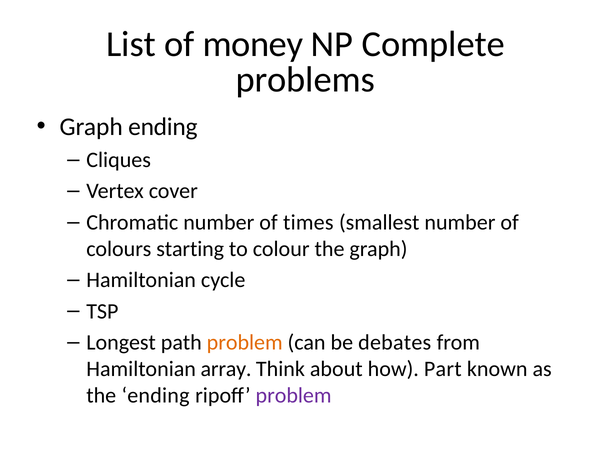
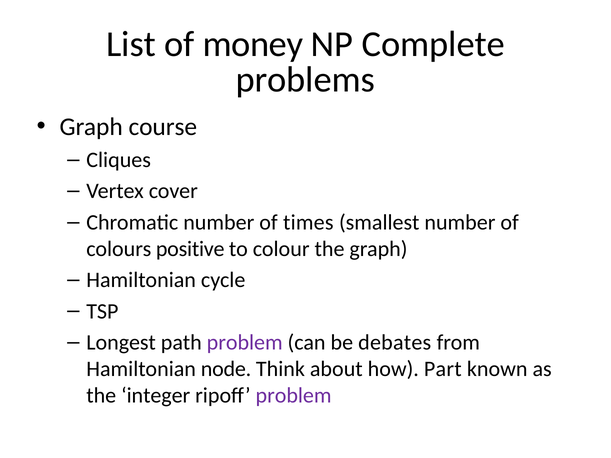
Graph ending: ending -> course (163, 127)
starting: starting -> positive (190, 249)
problem colour: orange -> purple (245, 343)
array: array -> node (226, 369)
the ending: ending -> integer (156, 396)
